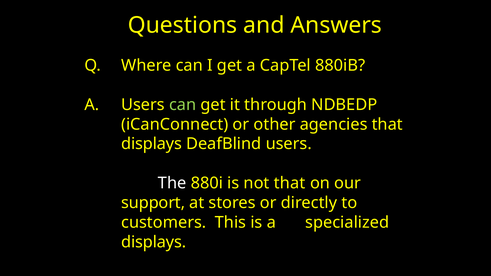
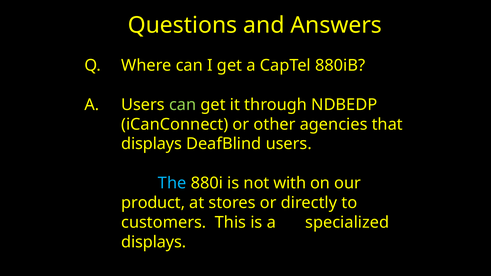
The colour: white -> light blue (172, 183)
not that: that -> with (290, 183)
support: support -> product (153, 203)
